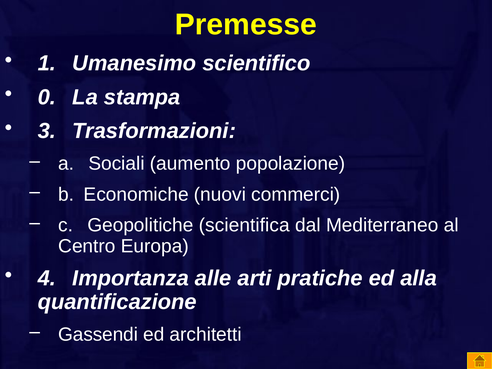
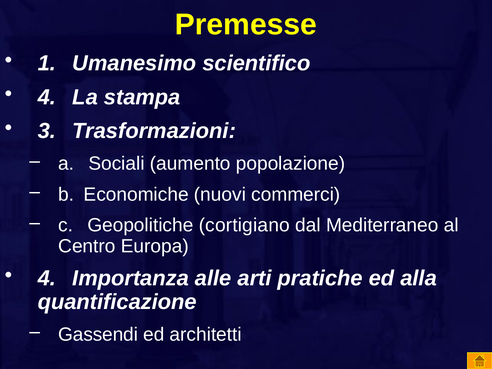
0: 0 -> 4 (47, 97)
scientifica: scientifica -> cortigiano (244, 225)
